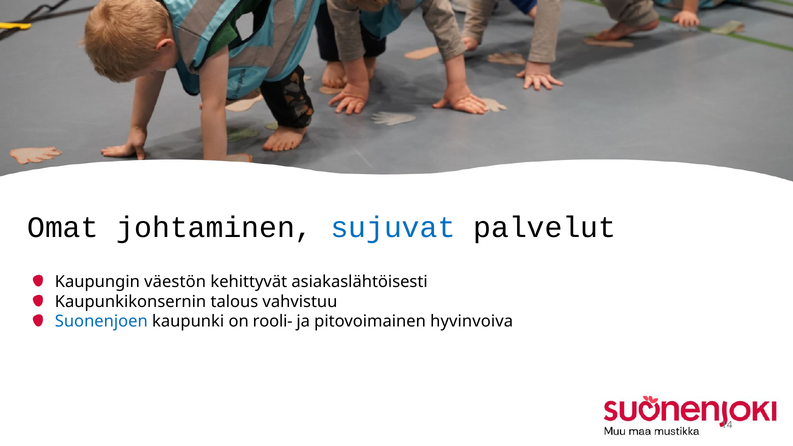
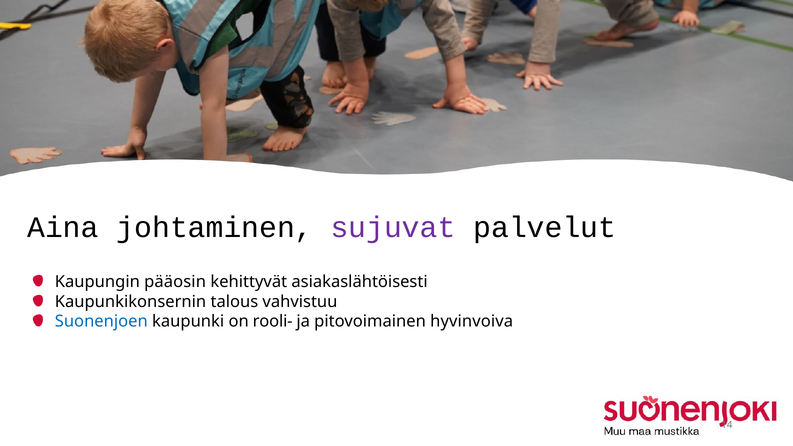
Omat: Omat -> Aina (63, 228)
sujuvat colour: blue -> purple (393, 228)
väestön: väestön -> pääosin (175, 282)
